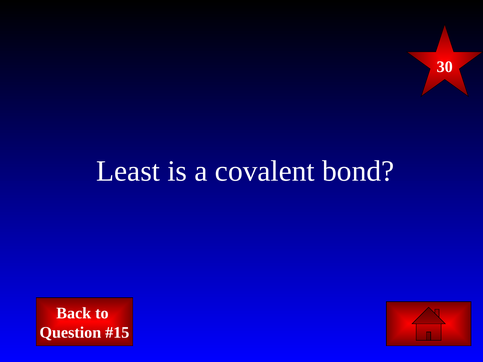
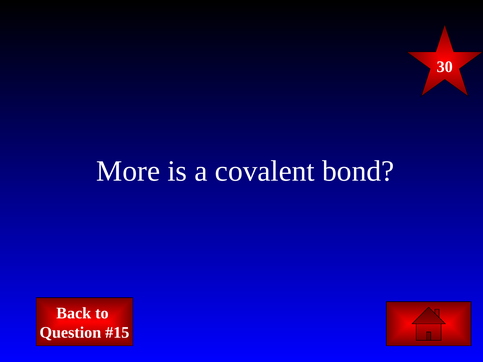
Least: Least -> More (128, 171)
